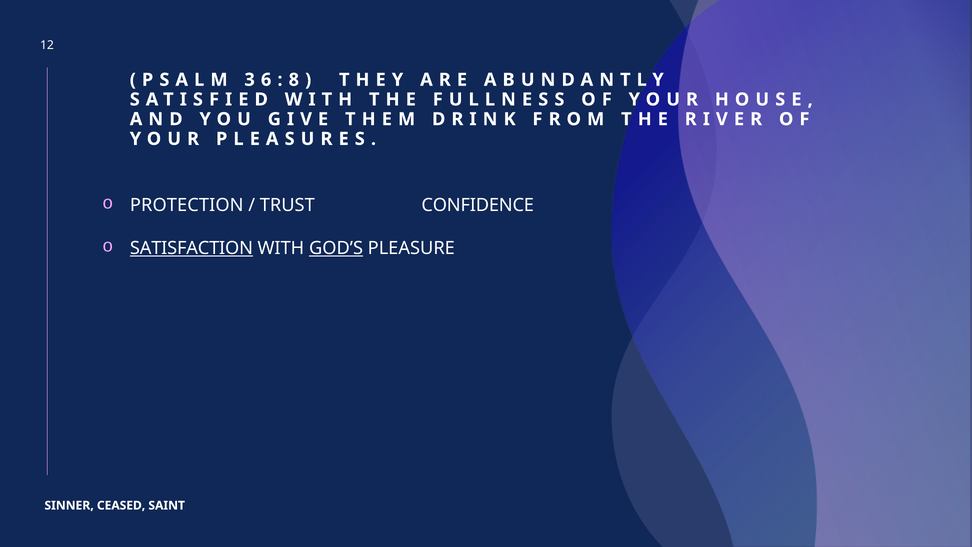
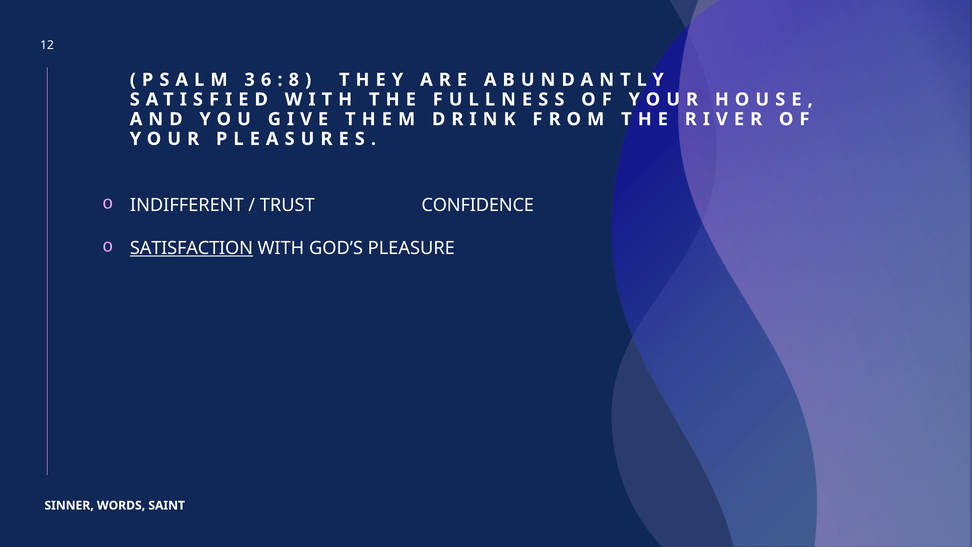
PROTECTION: PROTECTION -> INDIFFERENT (187, 205)
GOD’S underline: present -> none (336, 248)
CEASED: CEASED -> WORDS (121, 505)
